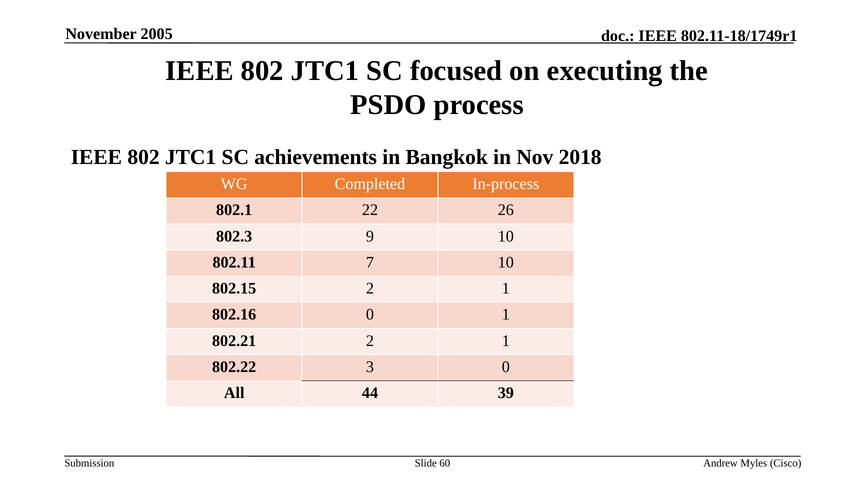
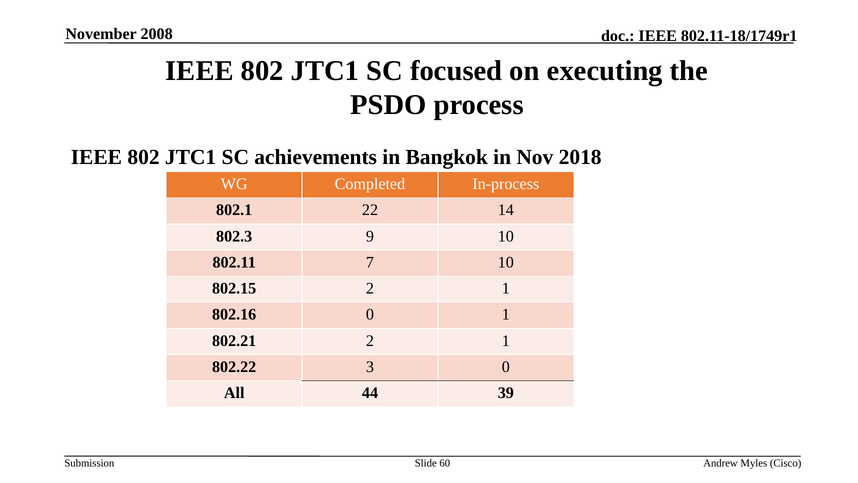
2005: 2005 -> 2008 (157, 34)
26: 26 -> 14 (506, 210)
